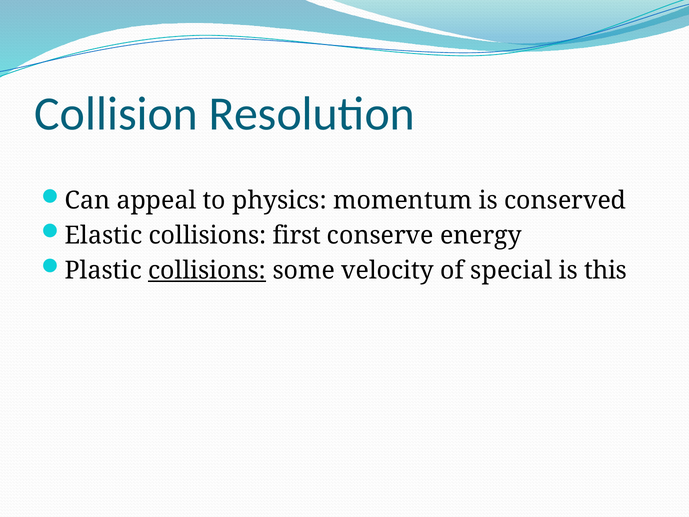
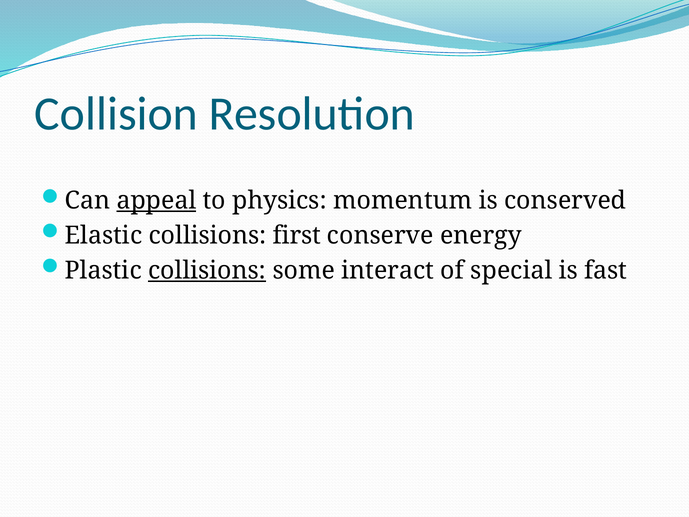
appeal underline: none -> present (156, 201)
velocity: velocity -> interact (388, 270)
this: this -> fast (606, 270)
